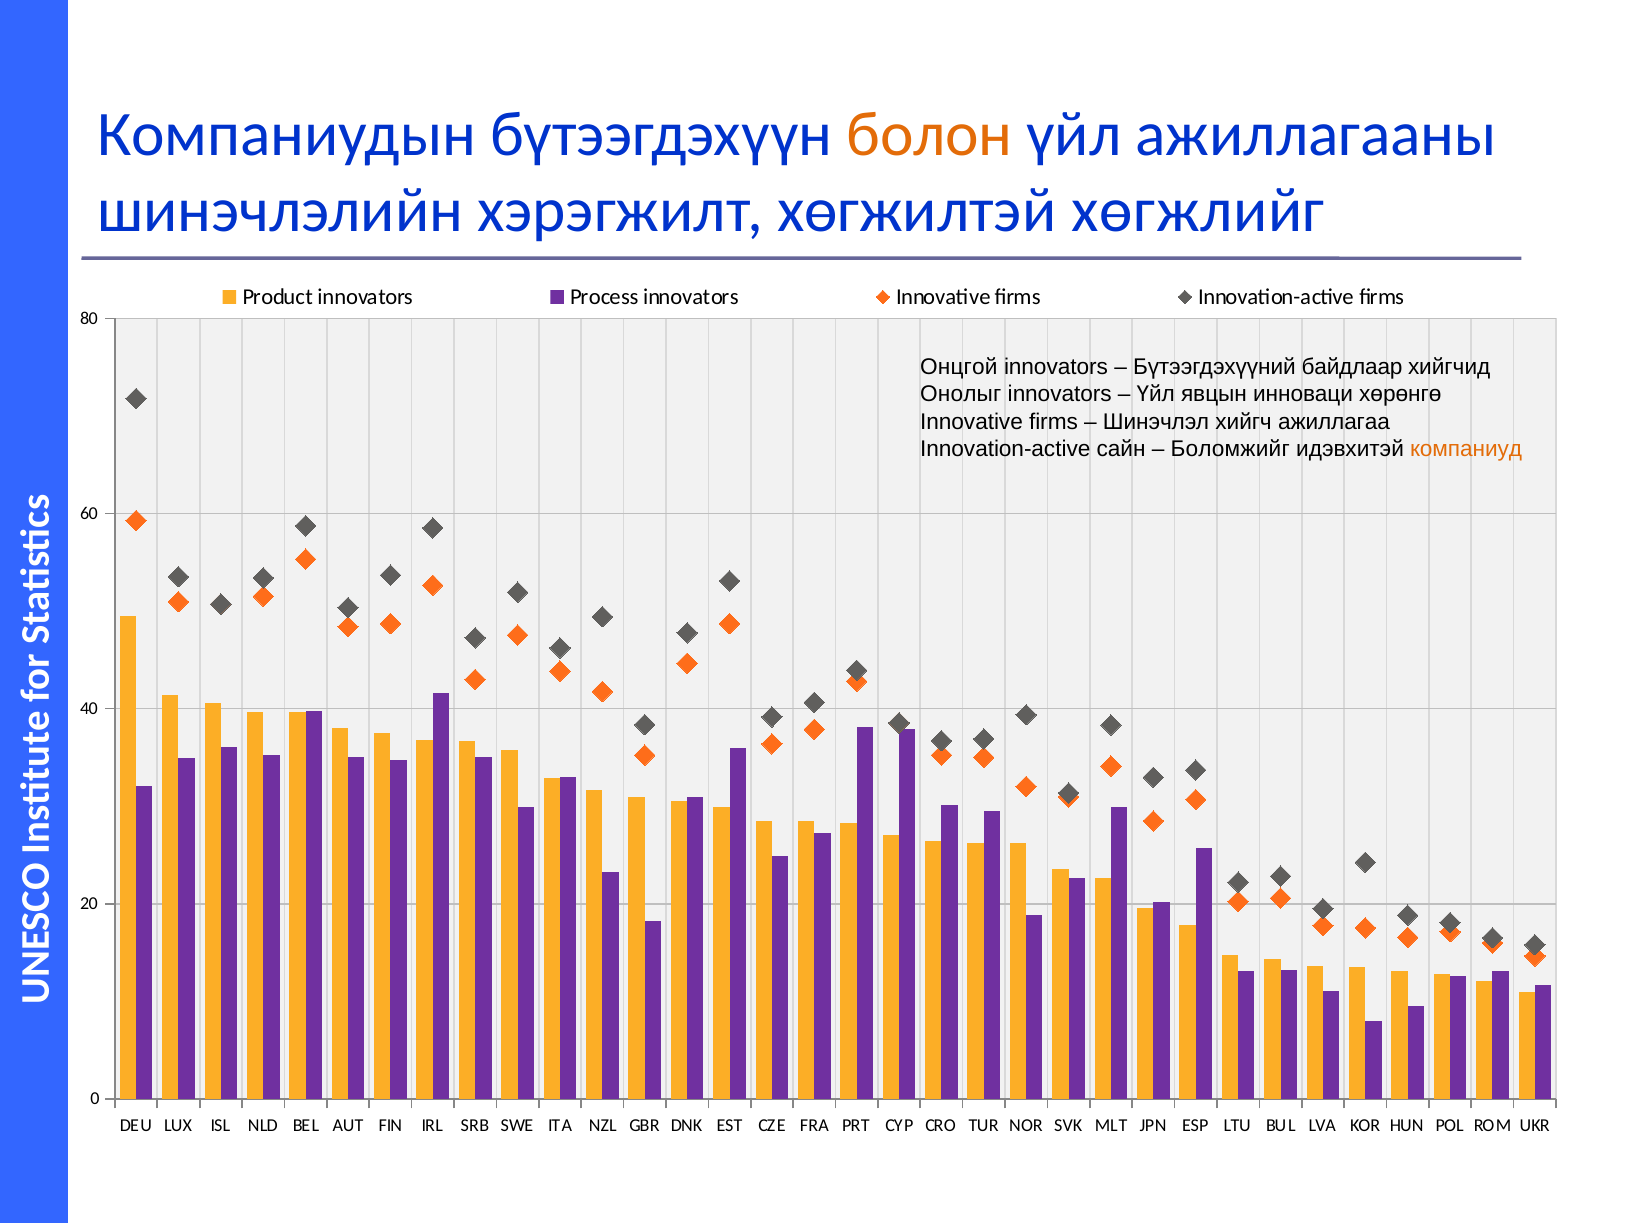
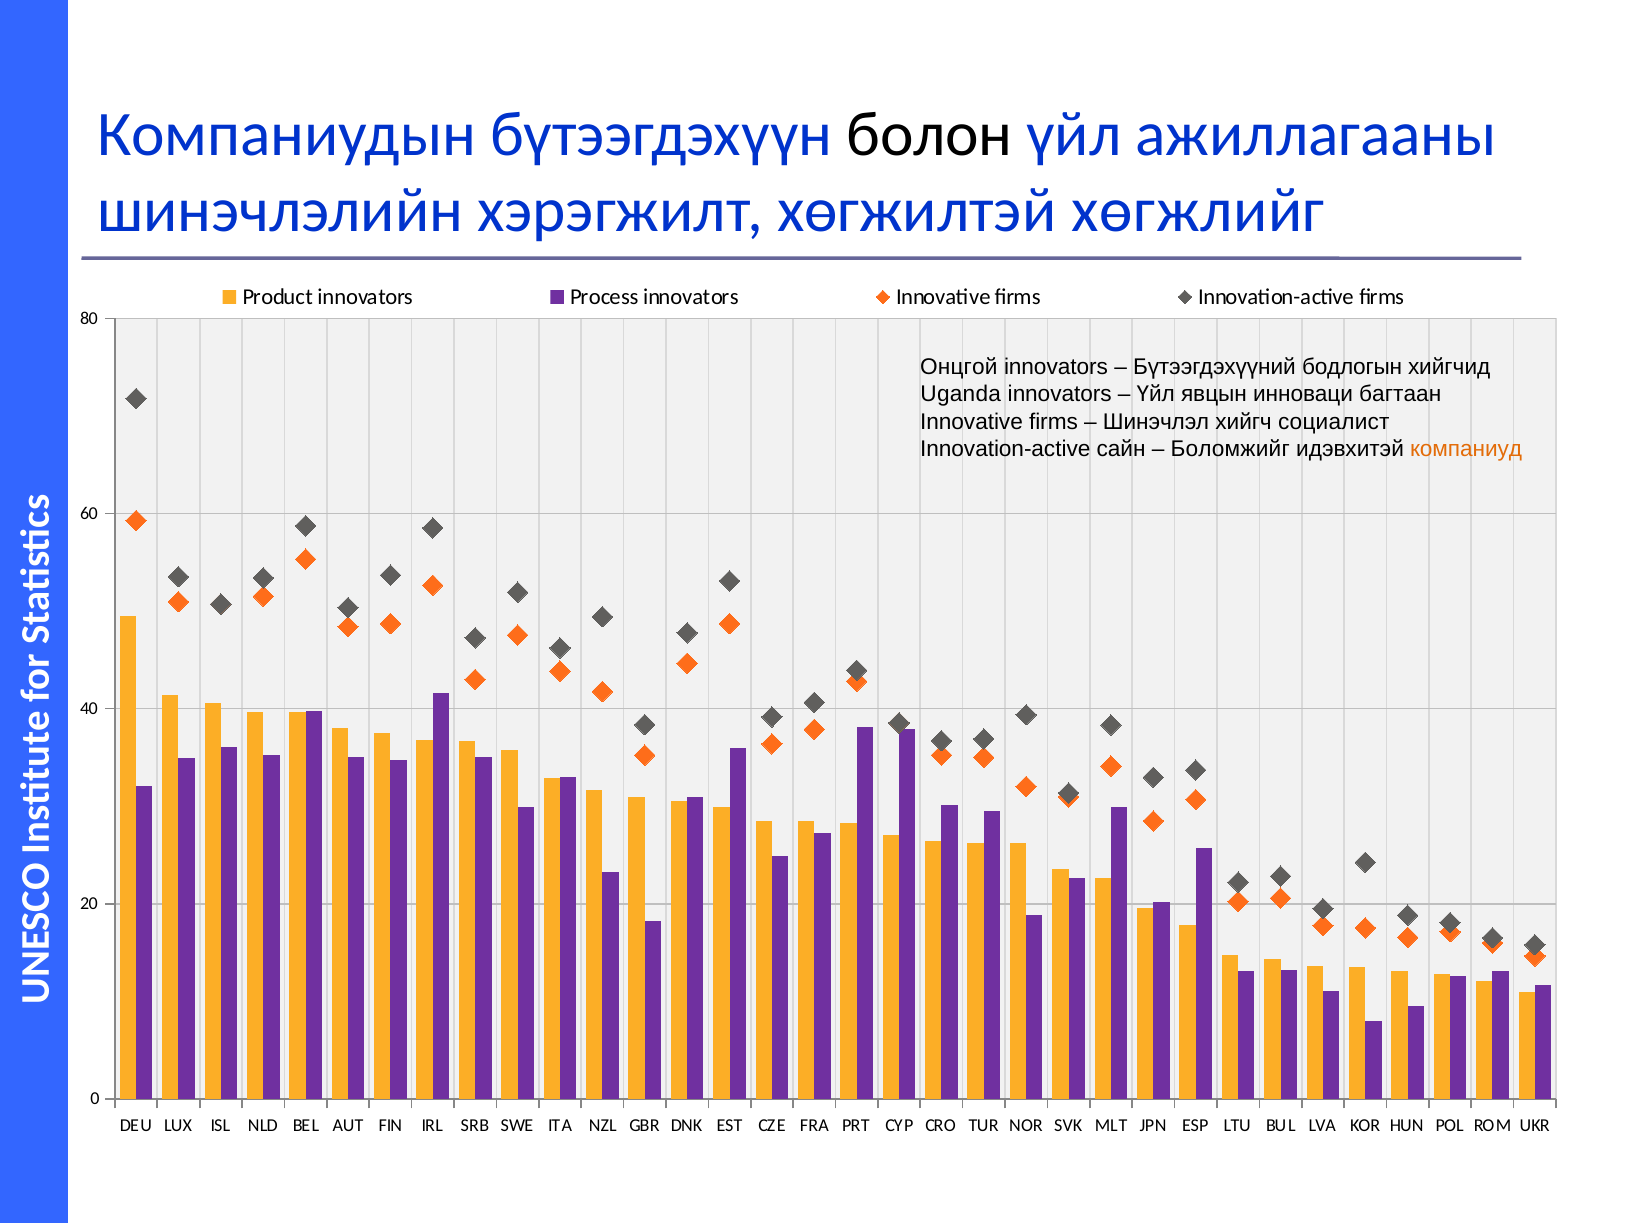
болон colour: orange -> black (930, 135)
байдлаар: байдлаар -> бодлогын (1352, 367)
Онолыг: Онолыг -> Uganda (961, 394)
хөрөнгө: хөрөнгө -> багтаан (1400, 394)
ажиллагаа: ажиллагаа -> социалист (1334, 421)
